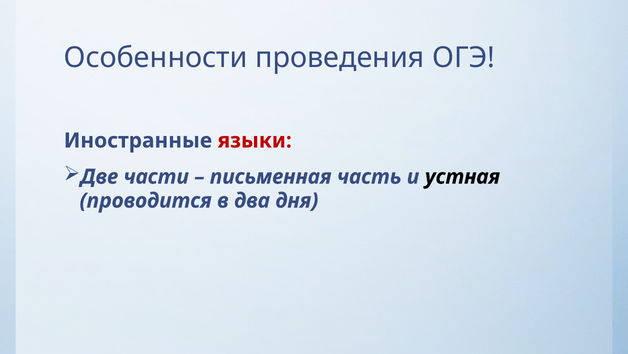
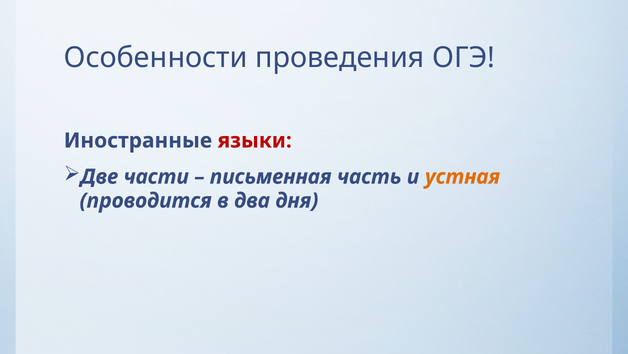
устная colour: black -> orange (462, 176)
